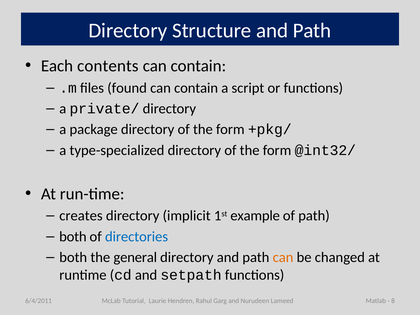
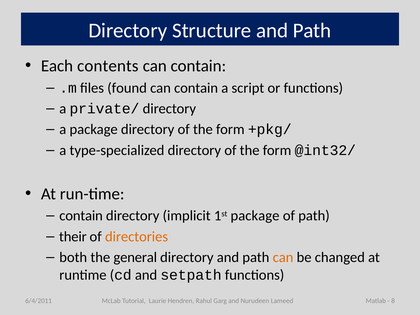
creates: creates -> contain (81, 216)
1st example: example -> package (255, 216)
both: both -> their (73, 237)
directories colour: blue -> orange (137, 237)
